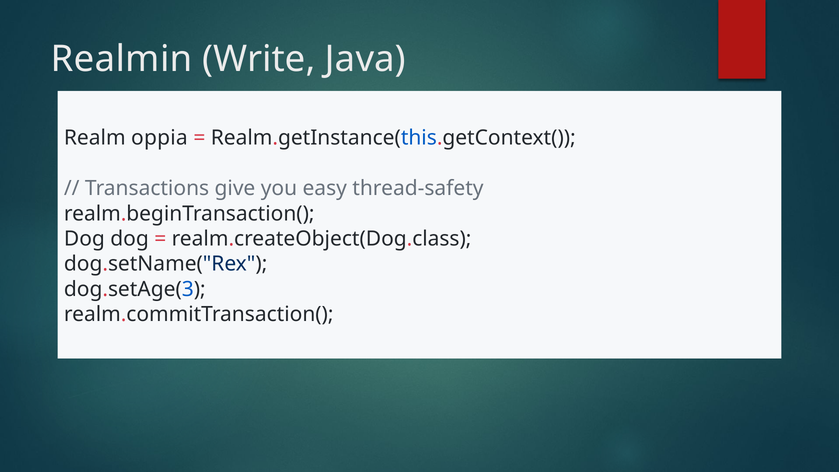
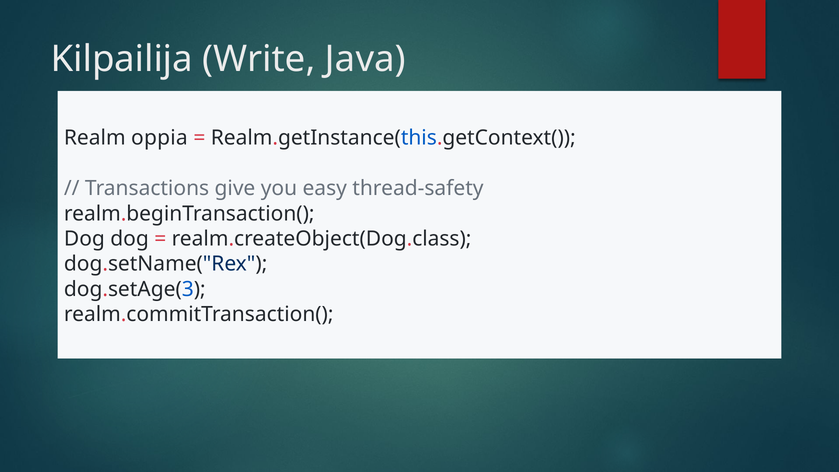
Realmin: Realmin -> Kilpailija (122, 59)
